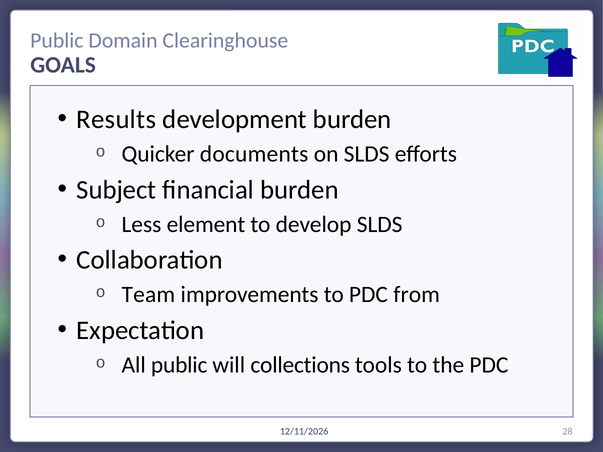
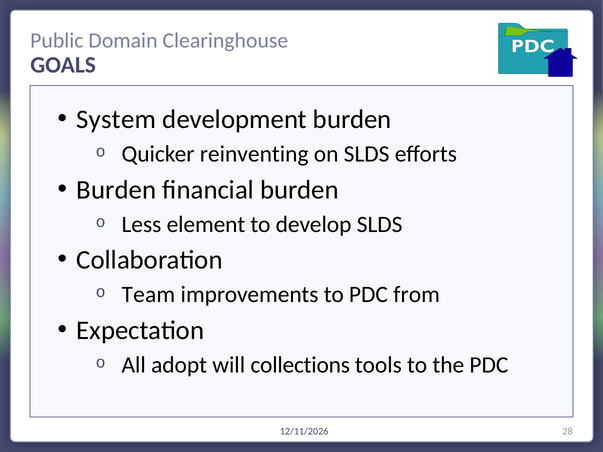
Results: Results -> System (116, 120)
documents: documents -> reinventing (254, 154)
Subject: Subject -> Burden (116, 190)
All public: public -> adopt (179, 365)
